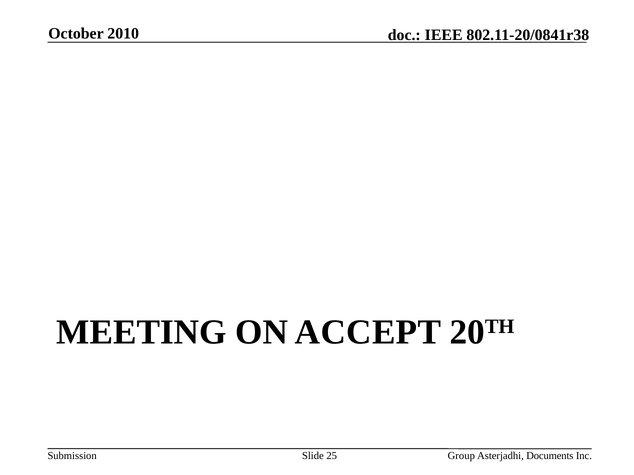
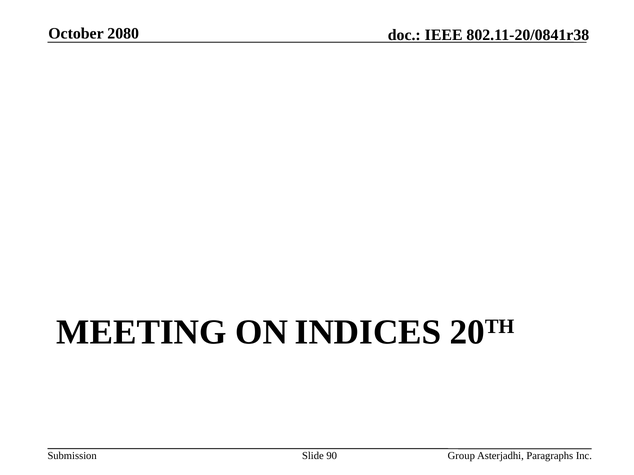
2010: 2010 -> 2080 (123, 34)
ACCEPT: ACCEPT -> INDICES (368, 332)
25: 25 -> 90 (332, 456)
Documents: Documents -> Paragraphs (550, 456)
